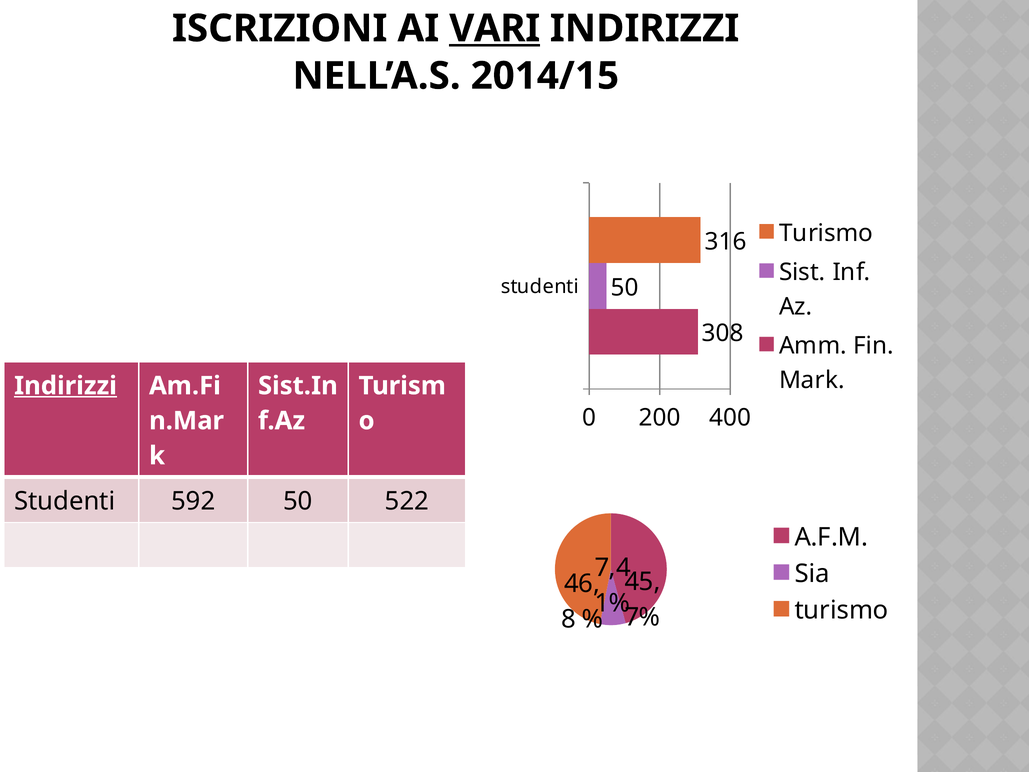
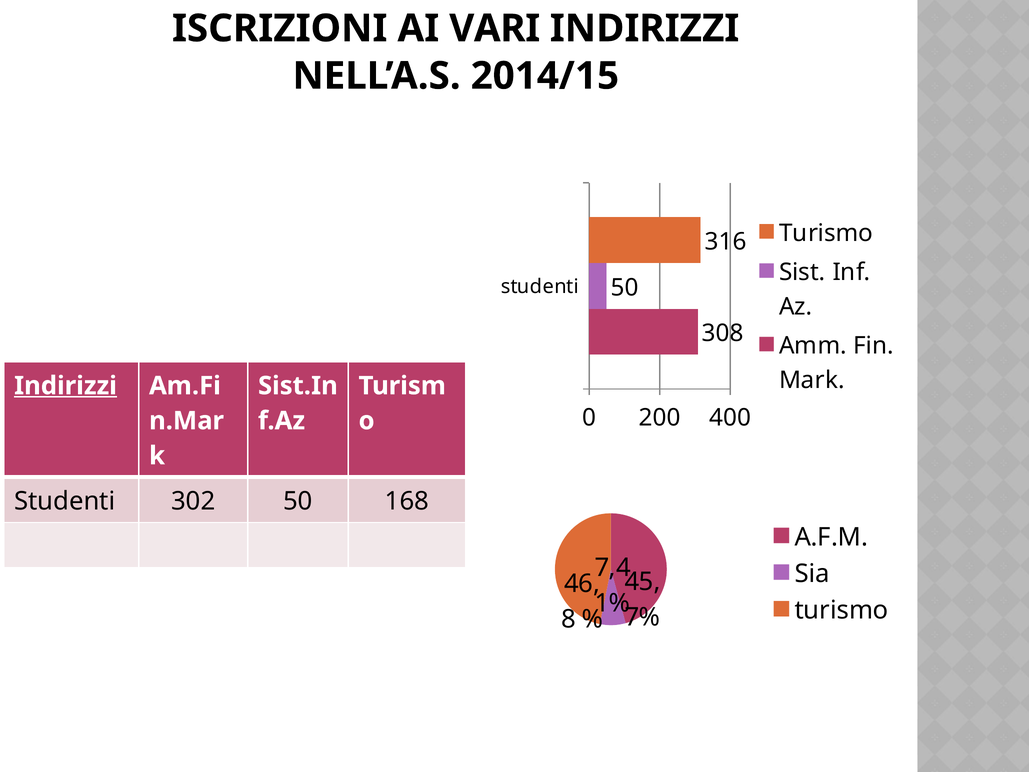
VARI underline: present -> none (495, 29)
592: 592 -> 302 (193, 501)
522: 522 -> 168 (407, 501)
